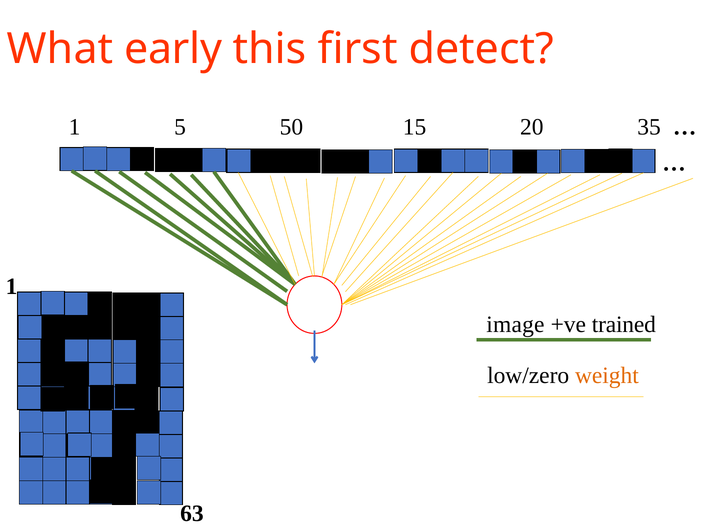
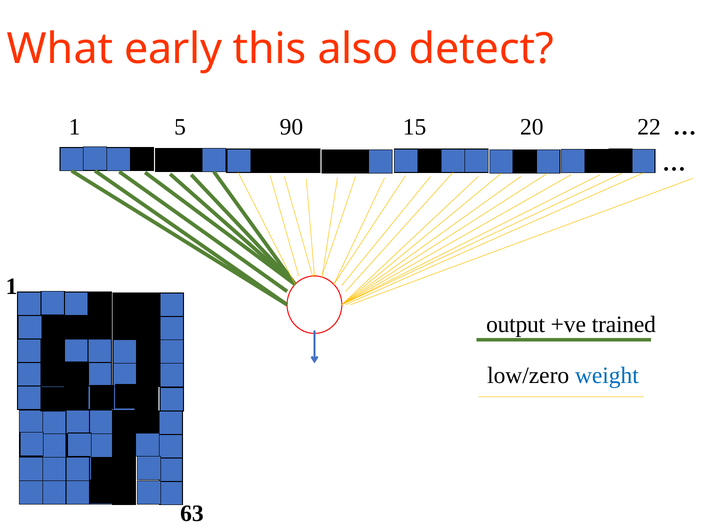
first: first -> also (358, 49)
50: 50 -> 90 (291, 127)
35: 35 -> 22 (649, 127)
image: image -> output (516, 325)
weight colour: orange -> blue (607, 375)
